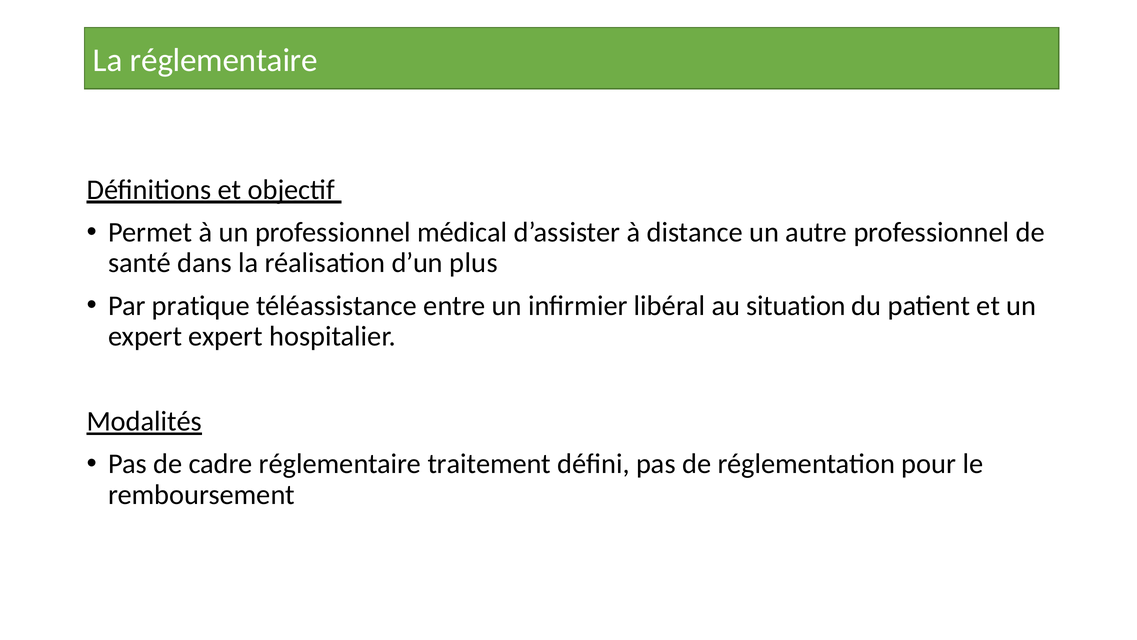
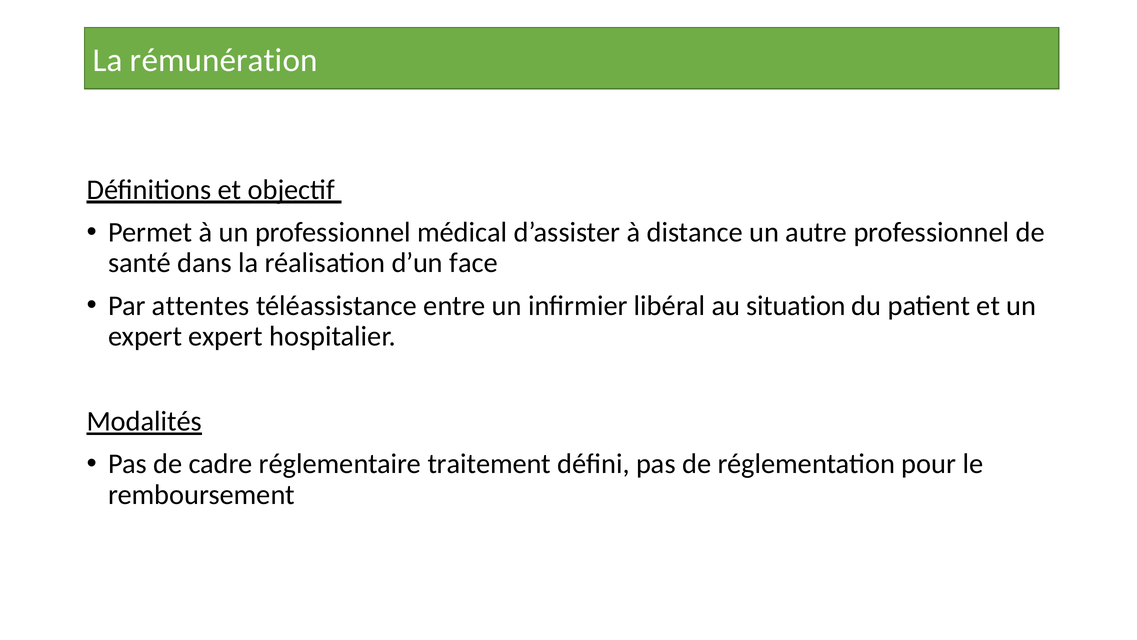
La réglementaire: réglementaire -> rémunération (224, 60)
plus: plus -> face (474, 263)
pratique: pratique -> attentes (201, 305)
